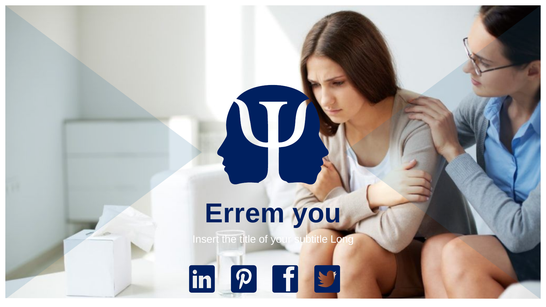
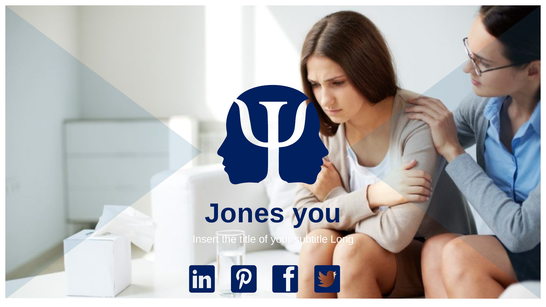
Errem: Errem -> Jones (245, 214)
